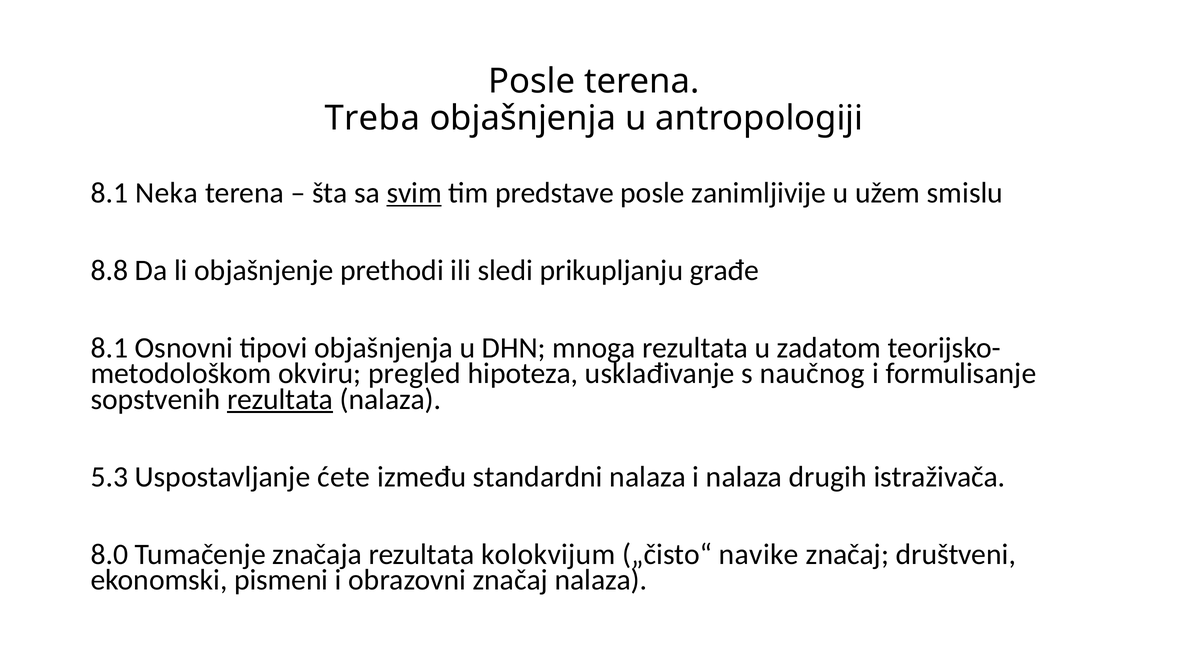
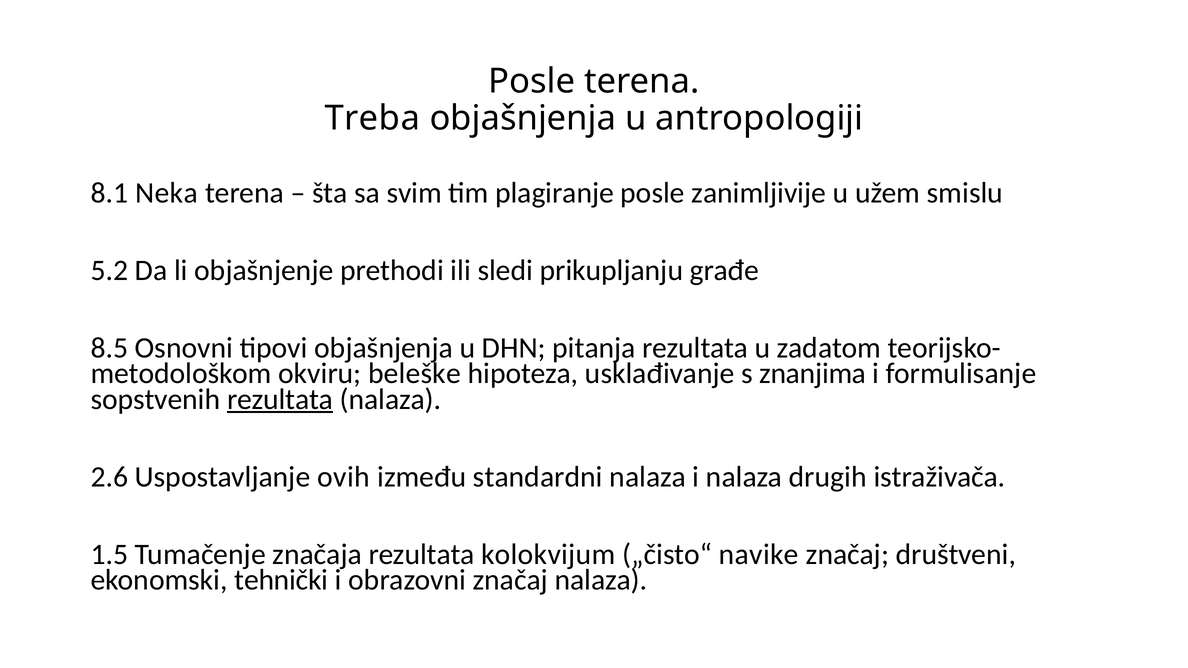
svim underline: present -> none (414, 193)
predstave: predstave -> plagiranje (555, 193)
8.8: 8.8 -> 5.2 (109, 271)
8.1: 8.1 -> 8.5 (109, 348)
mnoga: mnoga -> pitanja (594, 348)
pregled: pregled -> beleške (414, 374)
naučnog: naučnog -> znanjima (813, 374)
5.3: 5.3 -> 2.6 (109, 477)
ćete: ćete -> ovih (344, 477)
8.0: 8.0 -> 1.5 (109, 555)
pismeni: pismeni -> tehnički (281, 580)
